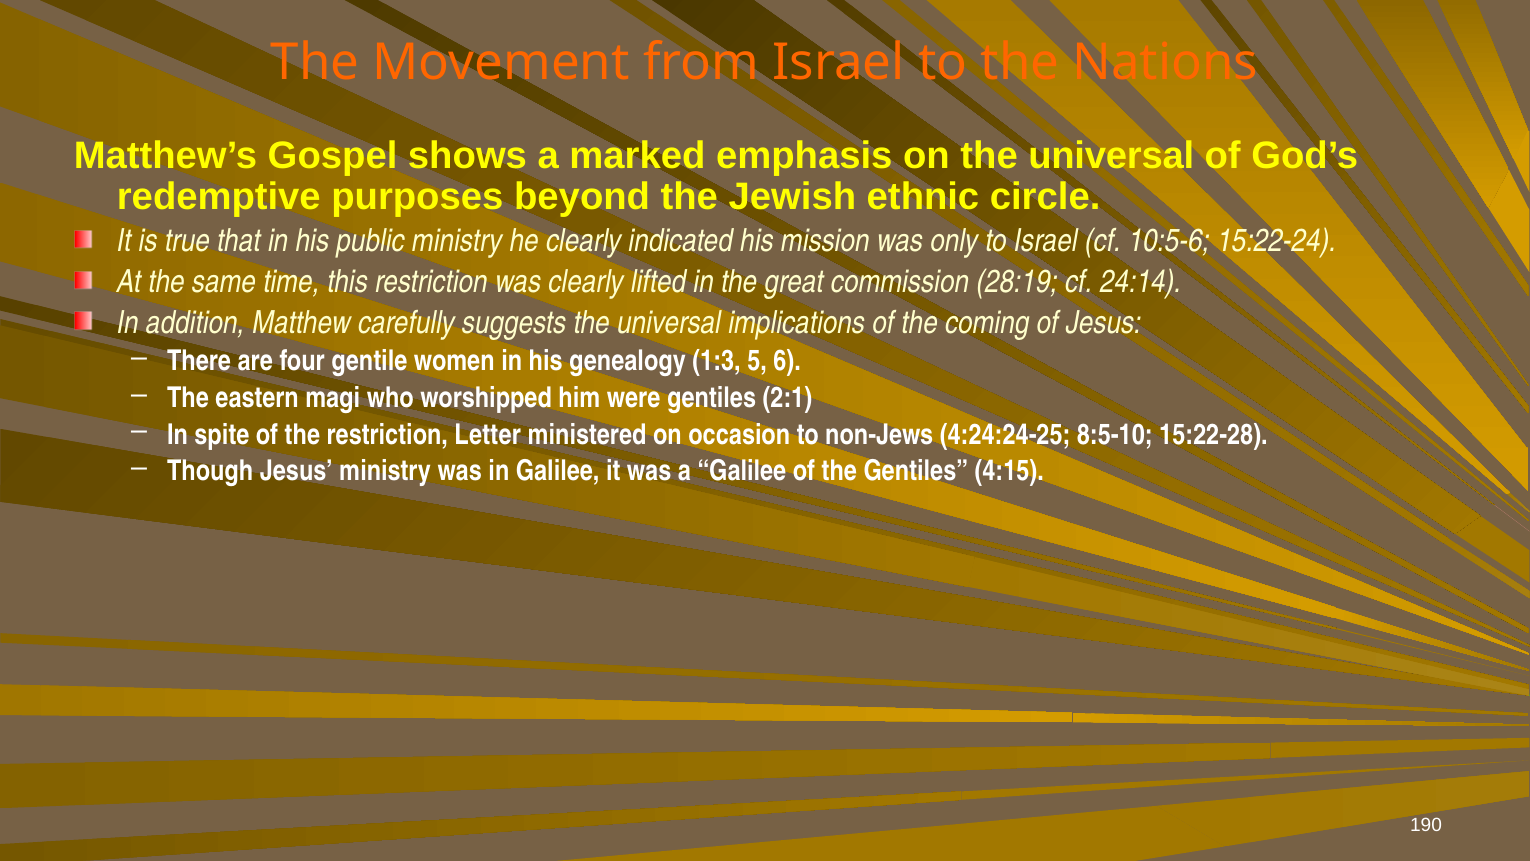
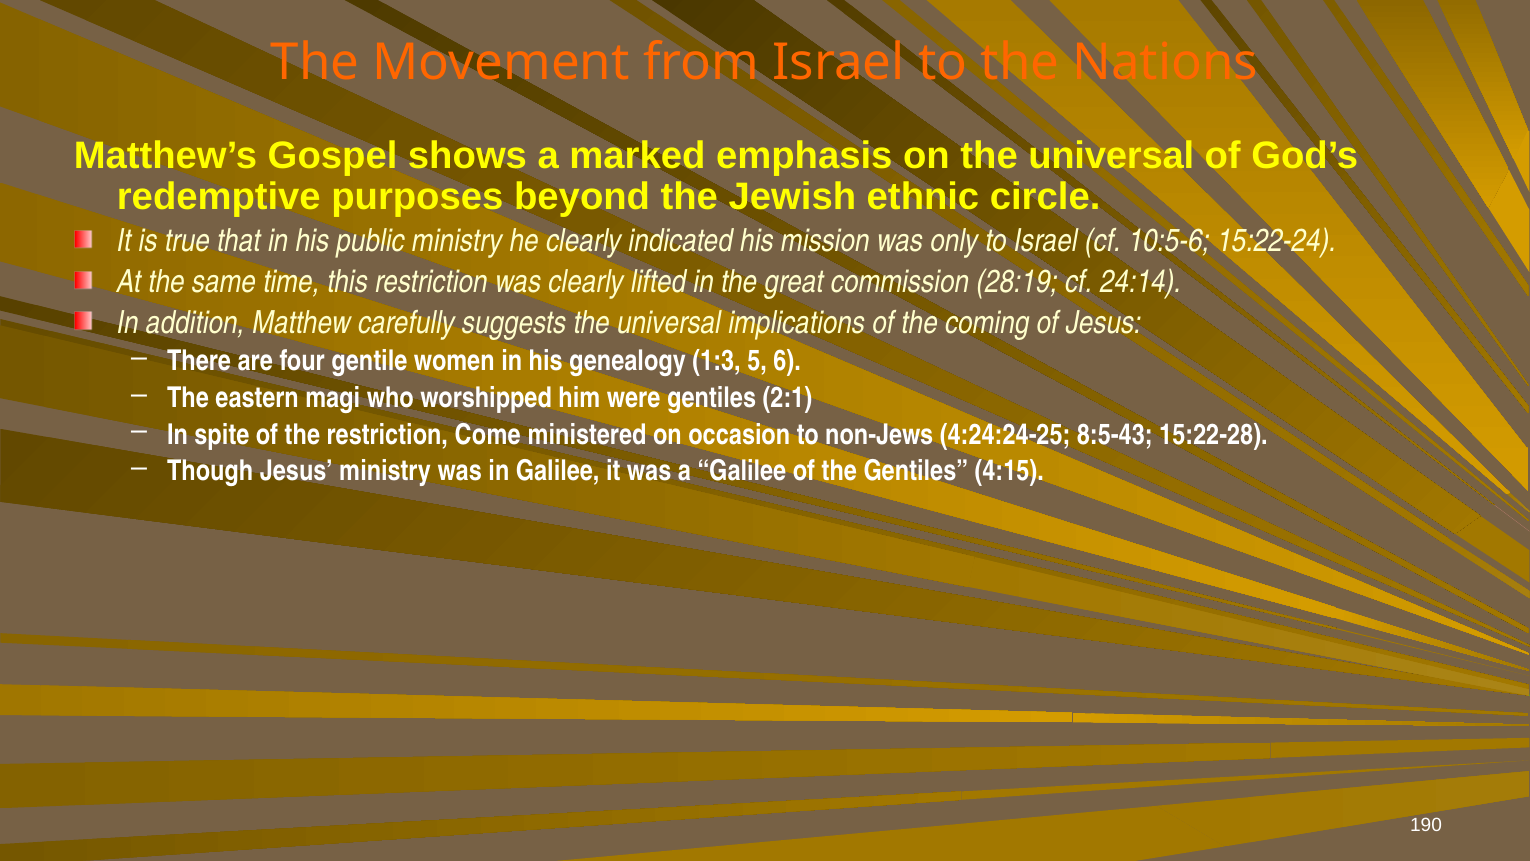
Letter: Letter -> Come (488, 435)
8:5-10: 8:5-10 -> 8:5-43 (1115, 435)
